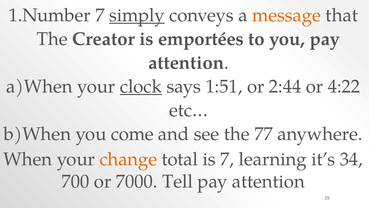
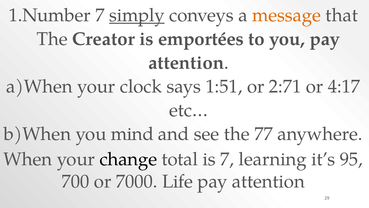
clock underline: present -> none (141, 86)
2:44: 2:44 -> 2:71 (285, 86)
4:22: 4:22 -> 4:17 (344, 86)
come: come -> mind (132, 134)
change colour: orange -> black (128, 159)
34: 34 -> 95 (351, 159)
Tell: Tell -> Life (178, 181)
